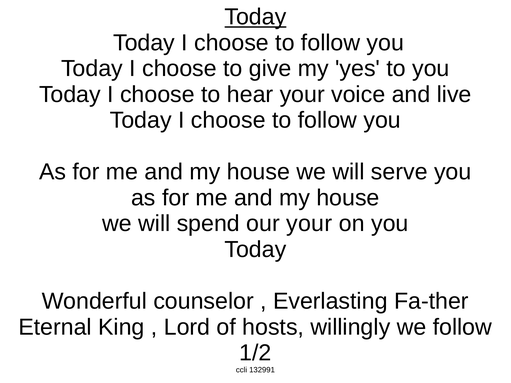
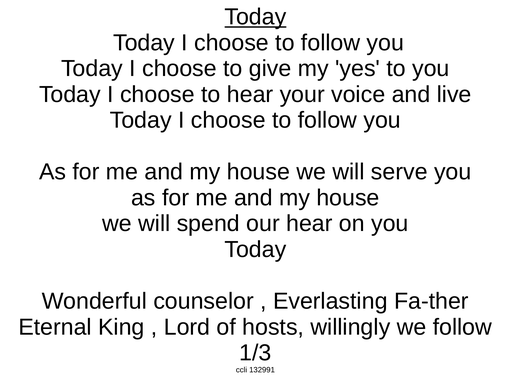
our your: your -> hear (309, 224)
1/2: 1/2 -> 1/3 (255, 353)
